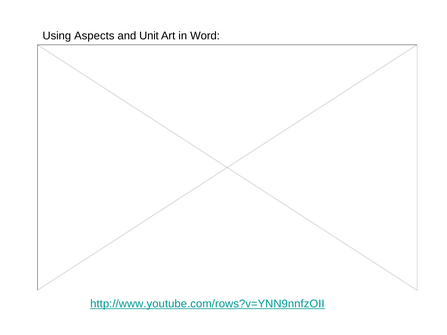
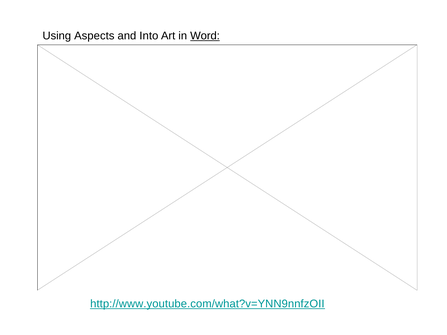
Unit: Unit -> Into (149, 36)
Word underline: none -> present (205, 36)
http://www.youtube.com/rows?v=YNN9nnfzOII: http://www.youtube.com/rows?v=YNN9nnfzOII -> http://www.youtube.com/what?v=YNN9nnfzOII (207, 304)
